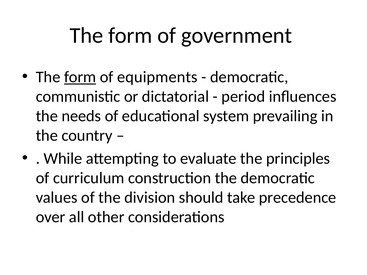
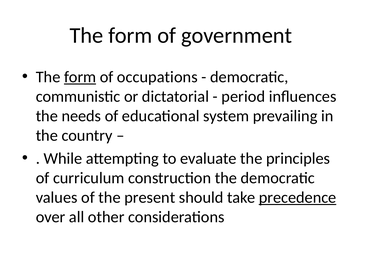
equipments: equipments -> occupations (157, 77)
division: division -> present (150, 198)
precedence underline: none -> present (298, 198)
